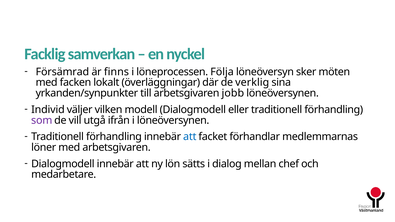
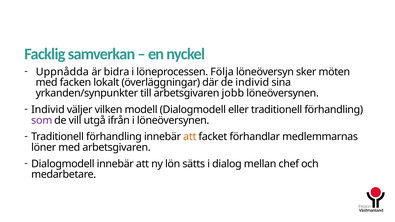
Försämrad: Försämrad -> Uppnådda (62, 72)
finns: finns -> bidra (117, 72)
de verklig: verklig -> individ (252, 83)
att colour: blue -> orange (190, 137)
